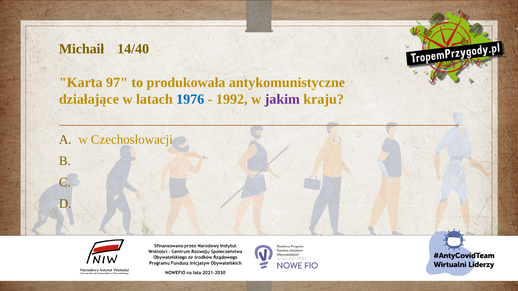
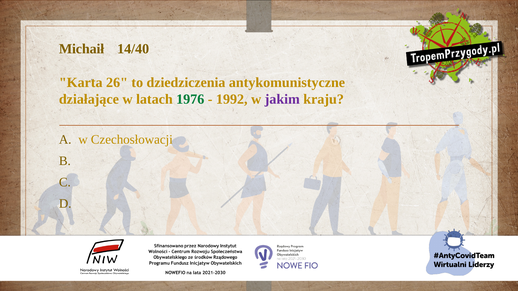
97: 97 -> 26 (117, 83)
produkowała: produkowała -> dziedziczenia (186, 83)
1976 colour: blue -> green (190, 99)
